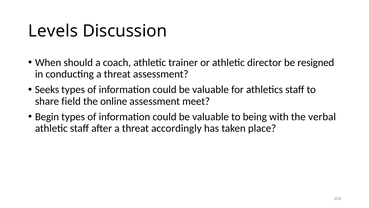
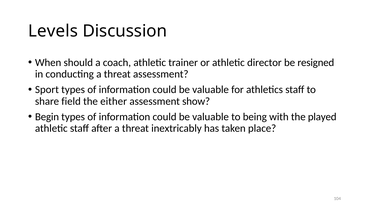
Seeks: Seeks -> Sport (47, 89)
online: online -> either (114, 101)
meet: meet -> show (196, 101)
verbal: verbal -> played (322, 116)
accordingly: accordingly -> inextricably (176, 128)
